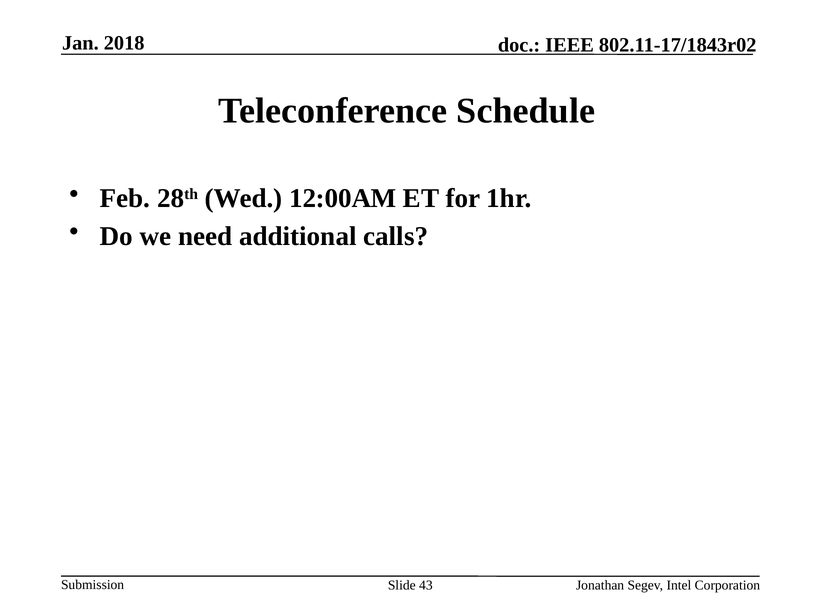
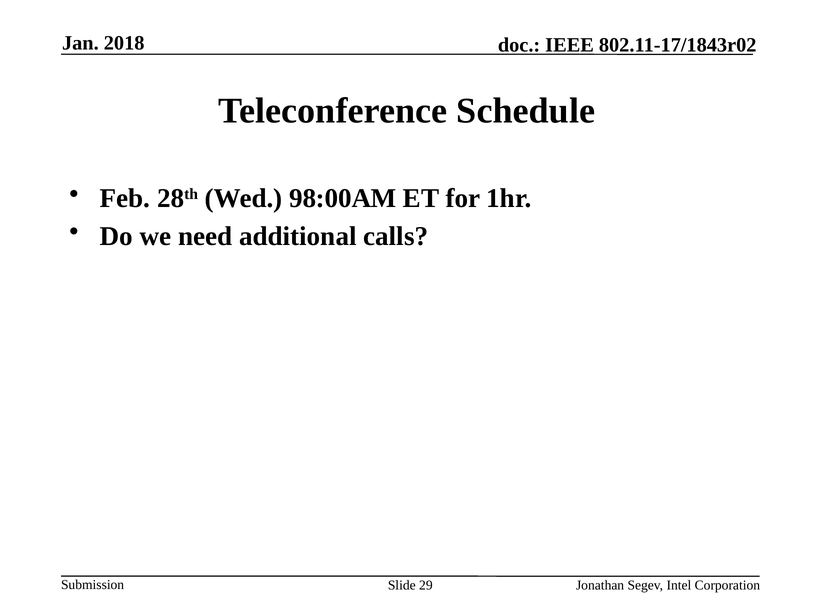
12:00AM: 12:00AM -> 98:00AM (343, 199)
43: 43 -> 29 (426, 586)
